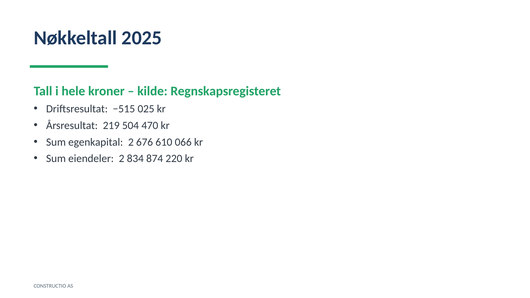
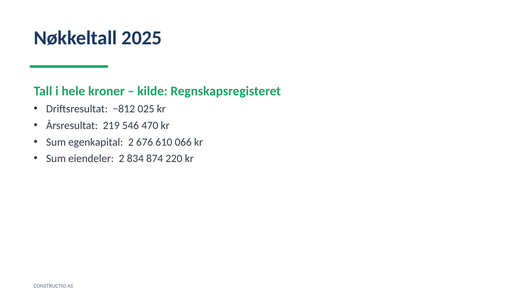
−515: −515 -> −812 (124, 109)
504: 504 -> 546 (131, 126)
